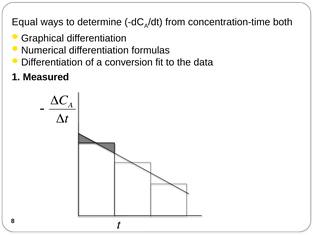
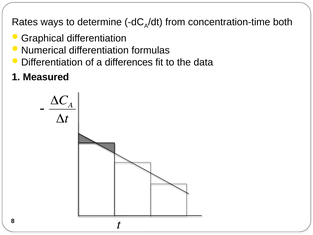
Equal: Equal -> Rates (25, 22)
conversion: conversion -> differences (129, 62)
